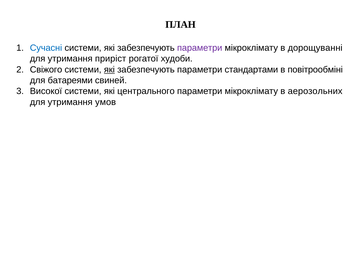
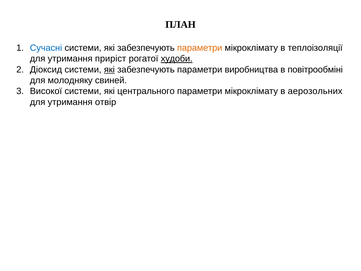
параметри colour: purple -> orange (200, 48)
дорощуванні: дорощуванні -> теплоізоляції (315, 48)
худоби underline: none -> present (177, 59)
Свіжого: Свіжого -> Діоксид (46, 70)
стандартами: стандартами -> виробництва (251, 70)
батареями: батареями -> молодняку (70, 80)
умов: умов -> отвір (106, 102)
